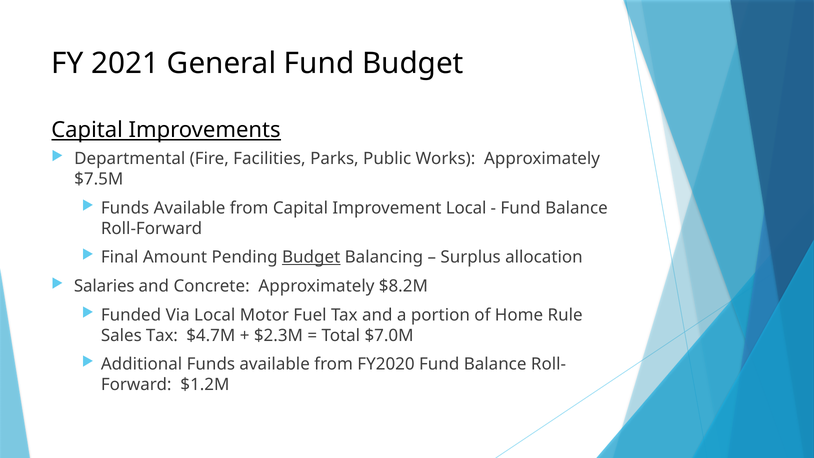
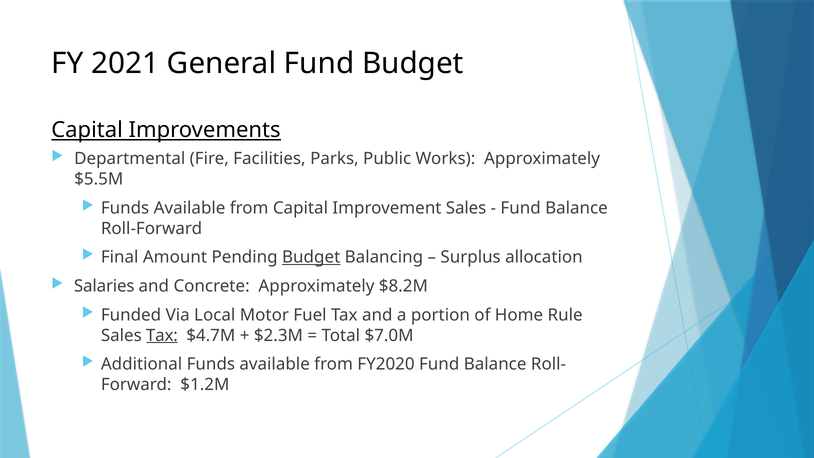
$7.5M: $7.5M -> $5.5M (99, 179)
Improvement Local: Local -> Sales (466, 208)
Tax underline: none -> present (162, 335)
